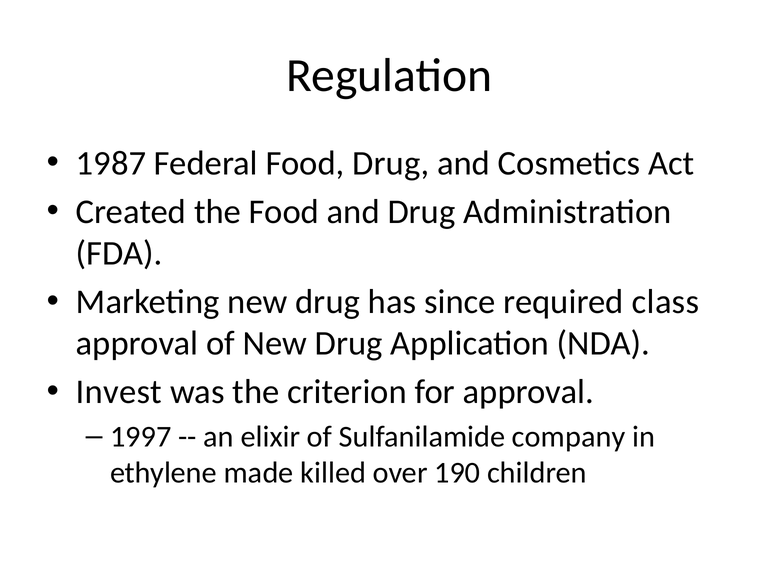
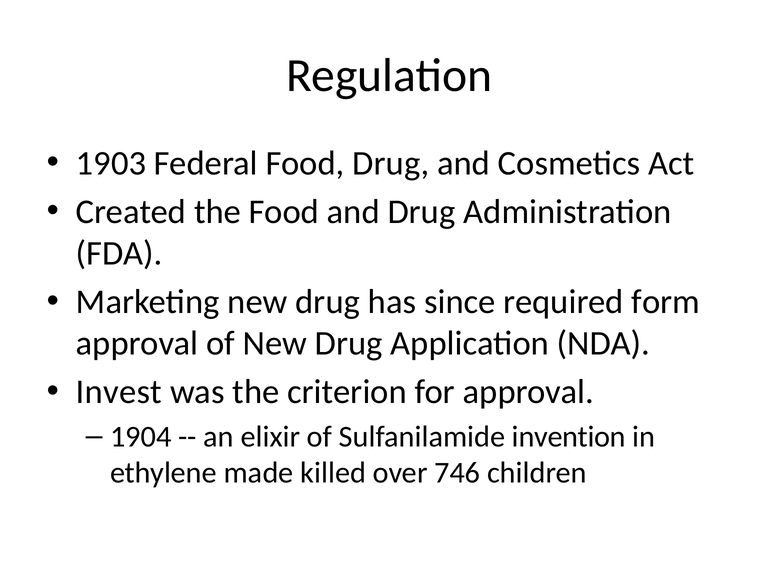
1987: 1987 -> 1903 (111, 163)
class: class -> form (666, 302)
1997: 1997 -> 1904 (141, 437)
company: company -> invention (569, 437)
190: 190 -> 746 (457, 473)
